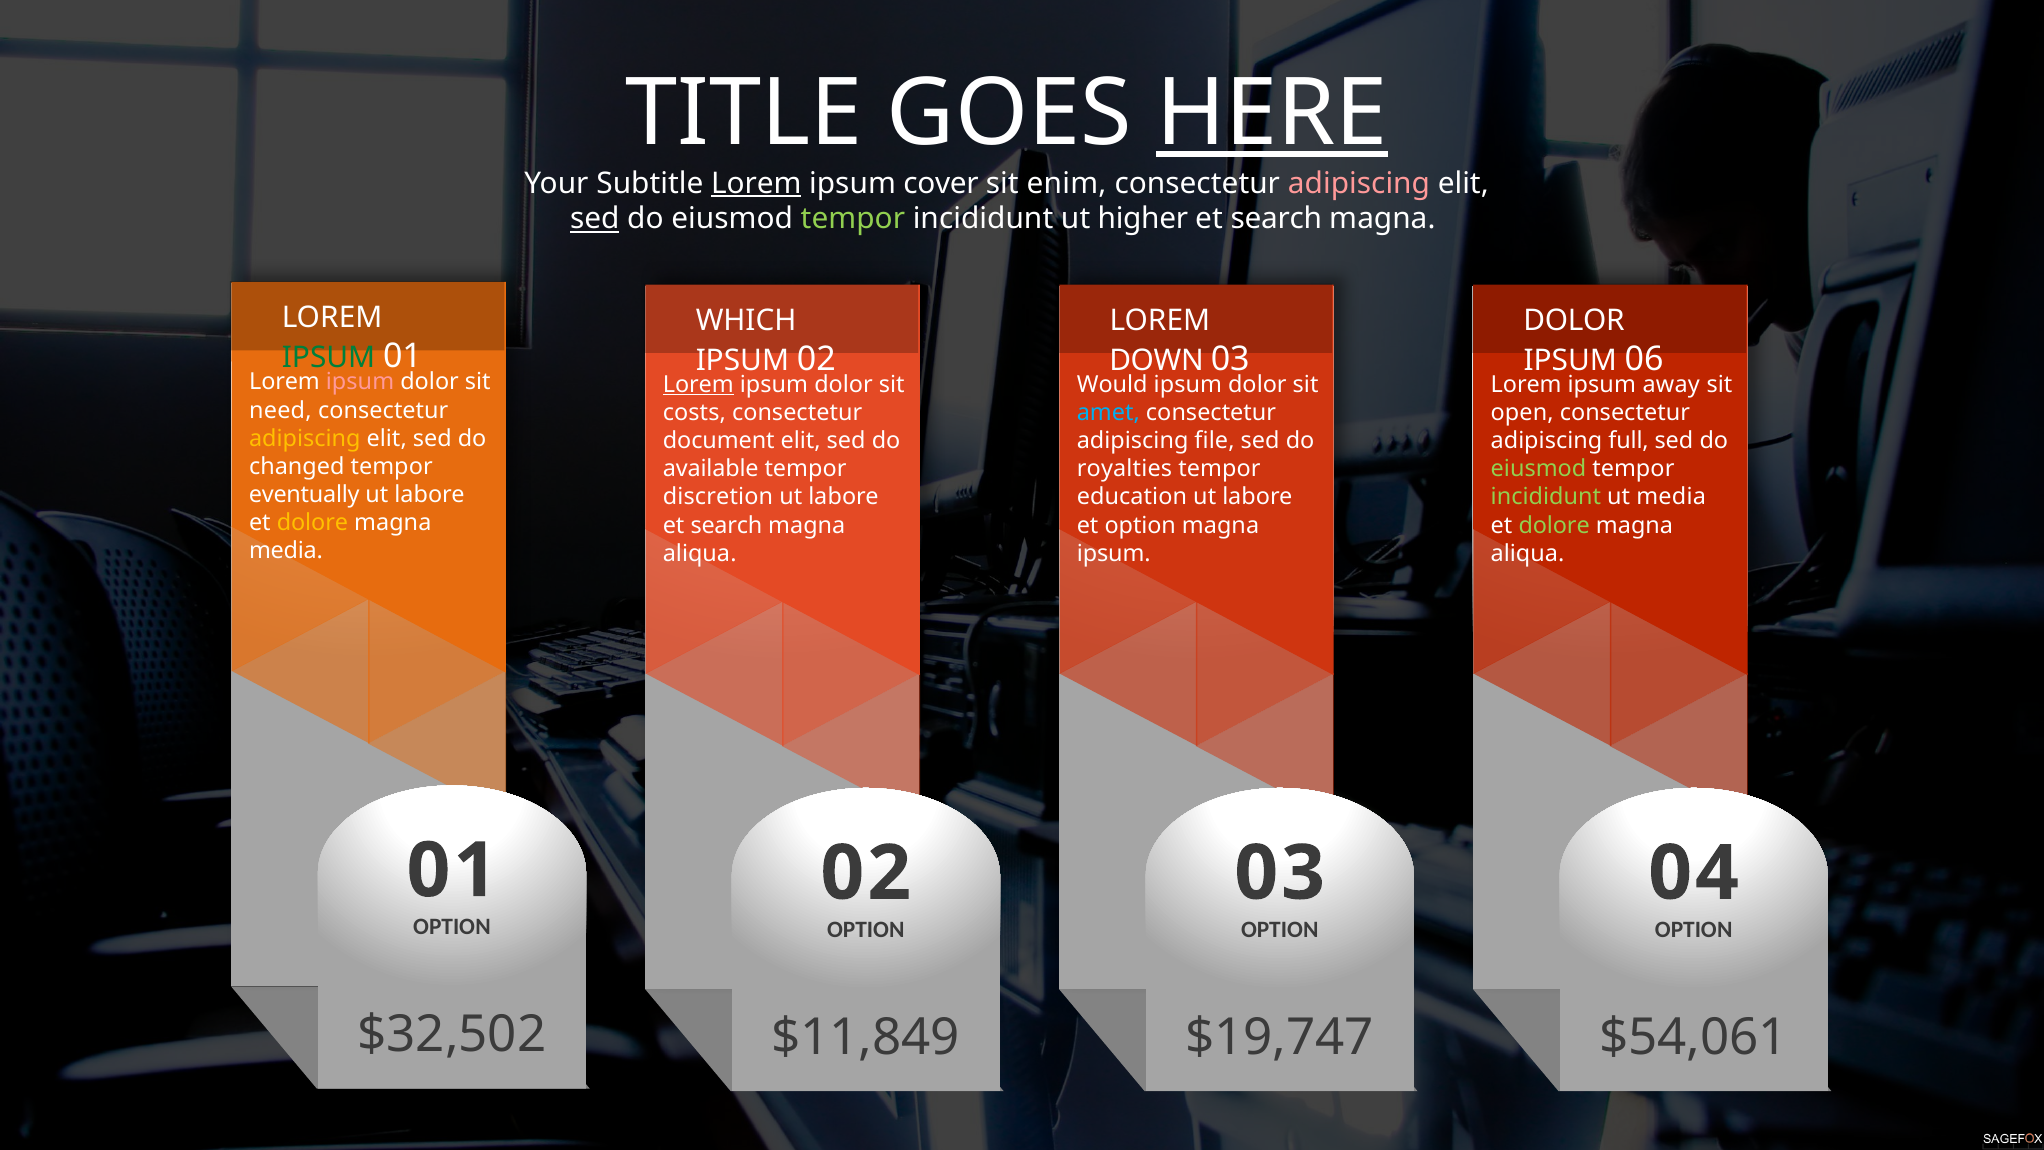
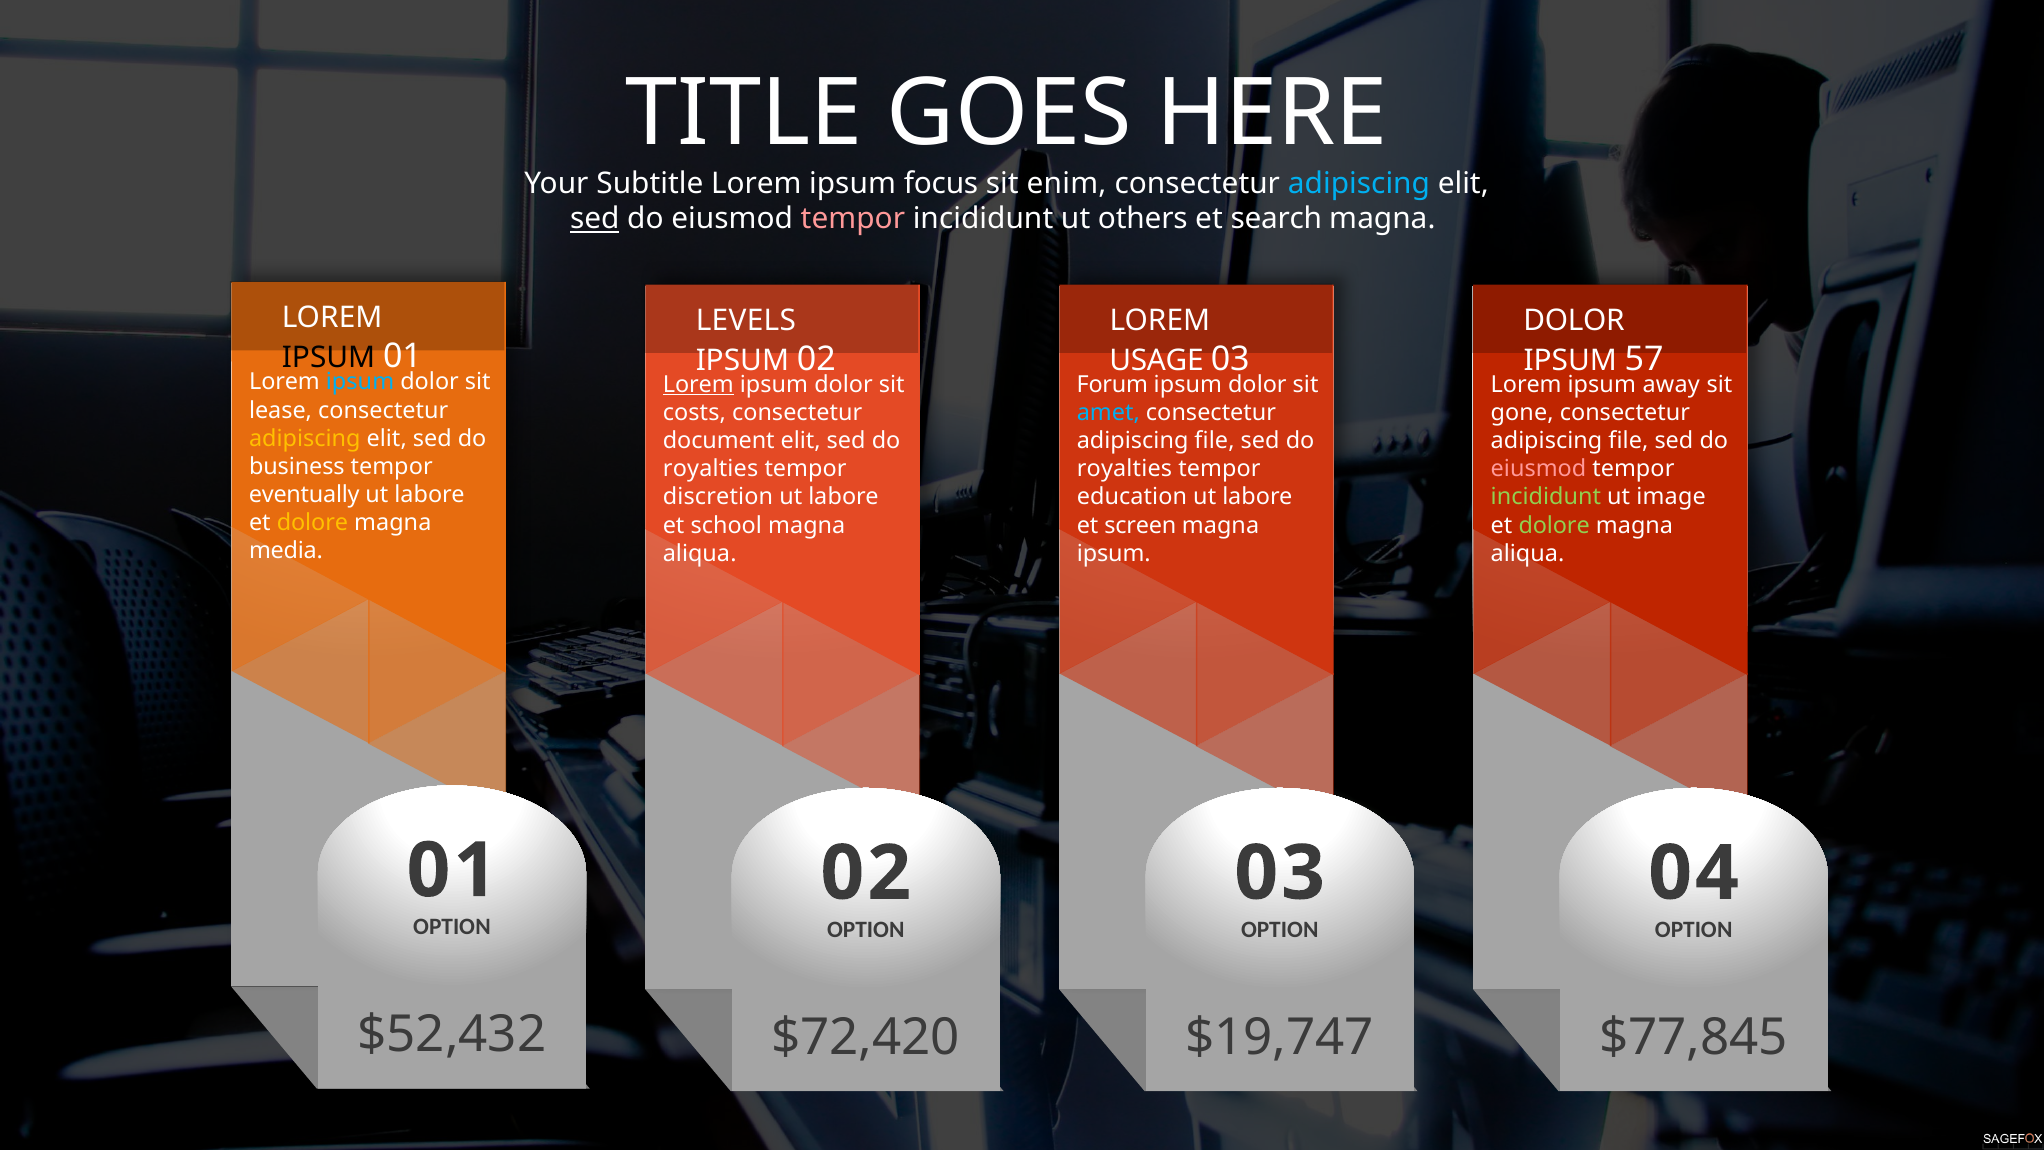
HERE underline: present -> none (1272, 114)
Lorem underline: present -> none (756, 183)
cover: cover -> focus (941, 183)
adipiscing colour: pink -> light blue (1359, 183)
tempor colour: light green -> pink (853, 219)
higher: higher -> others (1143, 219)
WHICH: WHICH -> LEVELS (746, 320)
IPSUM colour: green -> black (329, 358)
DOWN: DOWN -> USAGE (1157, 360)
06: 06 -> 57 (1644, 359)
ipsum colour: pink -> light blue (360, 382)
Would: Would -> Forum (1112, 385)
need: need -> lease (281, 410)
open: open -> gone (1522, 413)
full: full -> file (1628, 441)
changed: changed -> business (297, 466)
available: available -> royalties (711, 469)
eiusmod colour: light green -> pink (1538, 469)
ut media: media -> image (1671, 497)
search: search -> school (726, 525)
et option: option -> screen (1140, 525)
$32,502: $32,502 -> $52,432 (452, 1035)
$11,849: $11,849 -> $72,420 (866, 1037)
$54,061: $54,061 -> $77,845 (1694, 1037)
